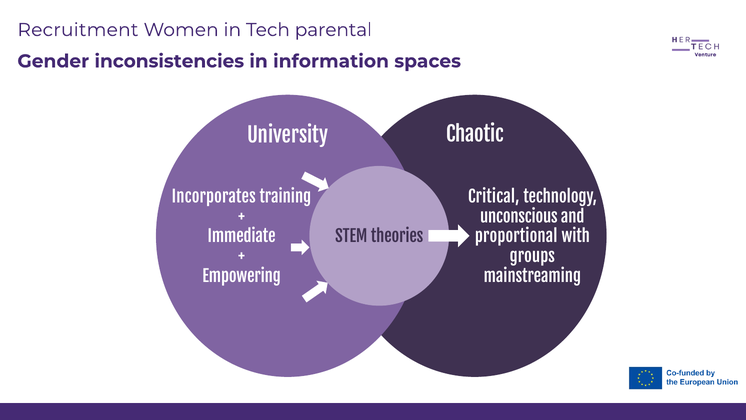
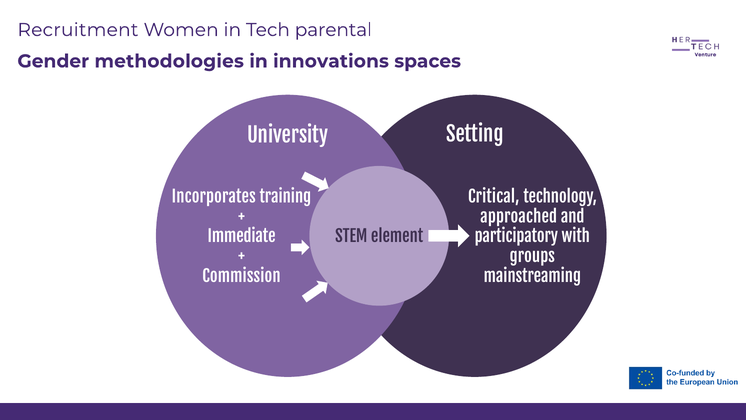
inconsistencies: inconsistencies -> methodologies (169, 61)
information: information -> innovations (331, 61)
Chaotic: Chaotic -> Setting (475, 135)
unconscious: unconscious -> approached (519, 217)
theories: theories -> element (397, 237)
proportional: proportional -> participatory (516, 237)
Empowering: Empowering -> Commission (241, 277)
